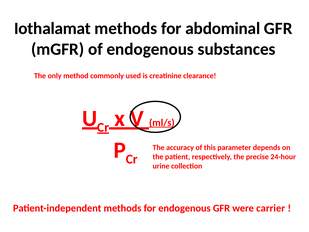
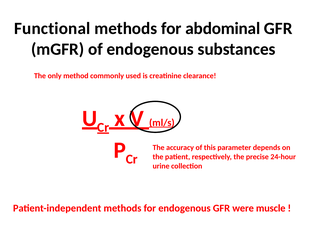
Iothalamat: Iothalamat -> Functional (52, 29)
carrier: carrier -> muscle (271, 208)
